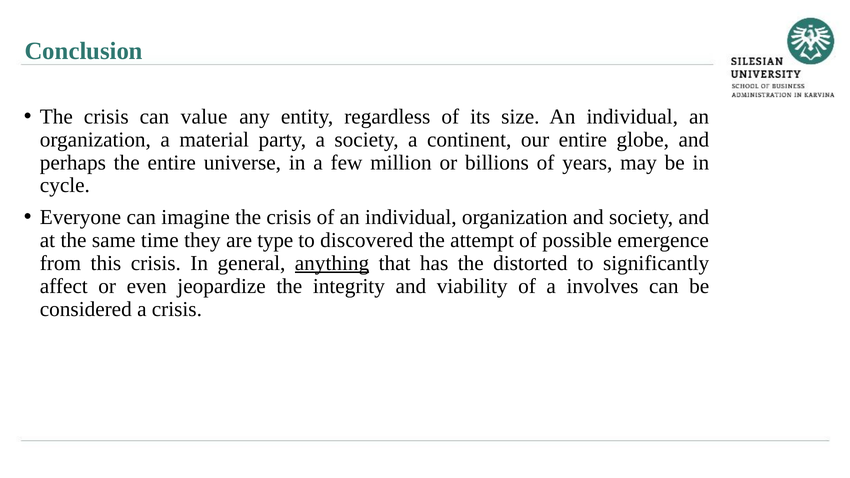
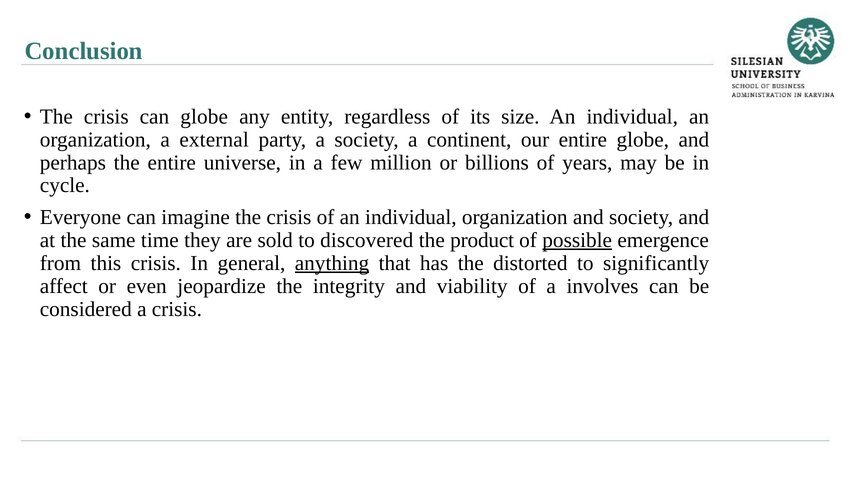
can value: value -> globe (204, 117)
material: material -> external (214, 140)
type: type -> sold (275, 240)
attempt: attempt -> product (482, 240)
possible underline: none -> present (577, 240)
